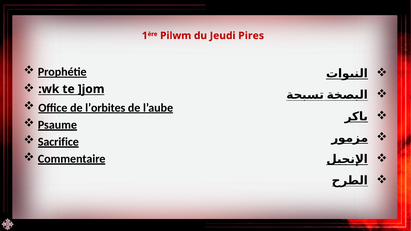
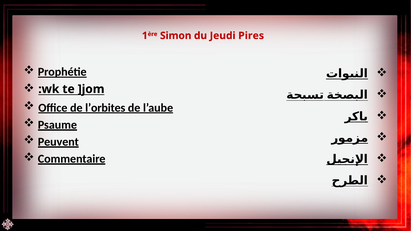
Pilwm: Pilwm -> Simon (176, 36)
Sacrifice: Sacrifice -> Peuvent (58, 142)
